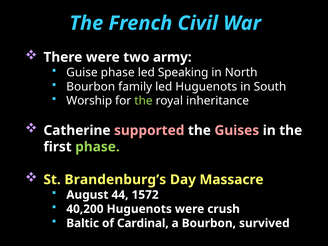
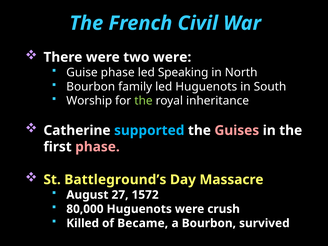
two army: army -> were (172, 57)
supported colour: pink -> light blue (149, 130)
phase colour: light green -> pink (97, 147)
Brandenburg’s: Brandenburg’s -> Battleground’s (115, 180)
44: 44 -> 27 (120, 195)
40,200: 40,200 -> 80,000 (85, 209)
Baltic: Baltic -> Killed (83, 223)
Cardinal: Cardinal -> Became (143, 223)
